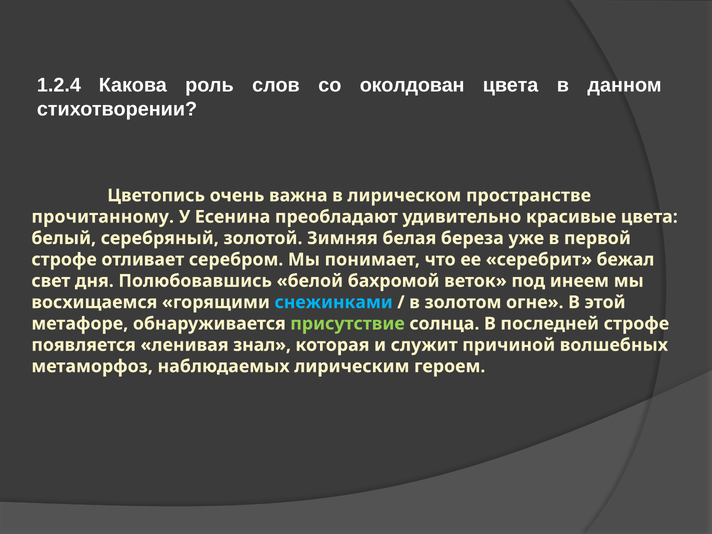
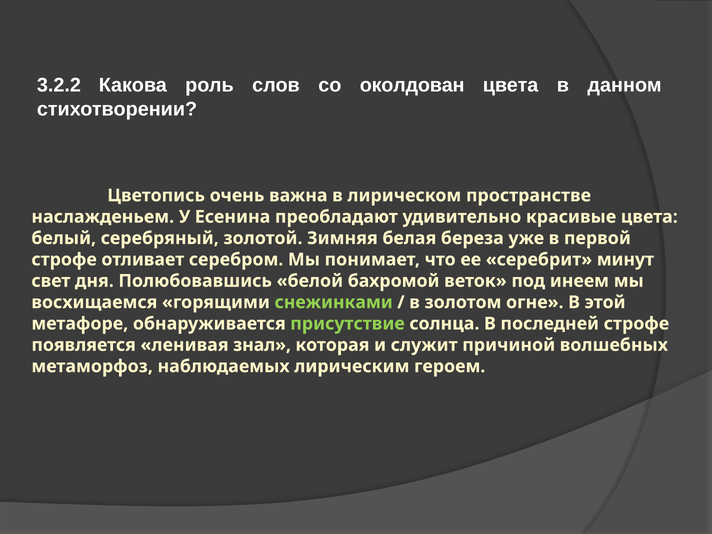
1.2.4: 1.2.4 -> 3.2.2 (59, 85)
прочитанному: прочитанному -> наслажденьем (103, 217)
бежал: бежал -> минут (625, 260)
снежинками colour: light blue -> light green (334, 302)
